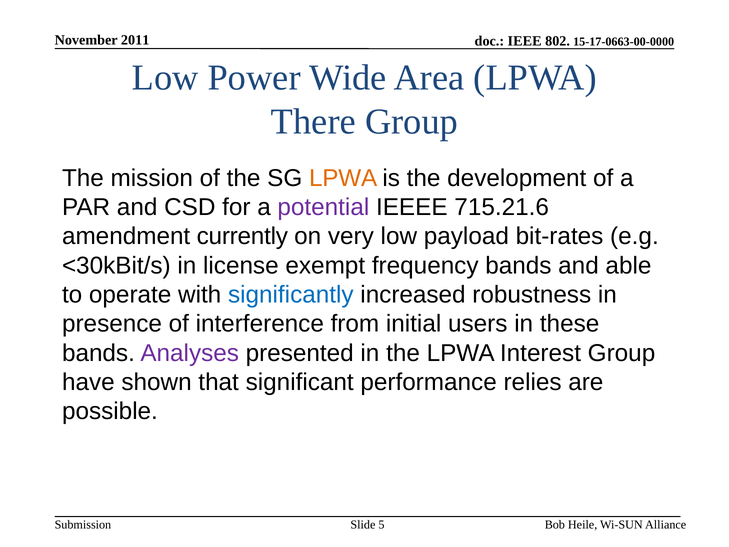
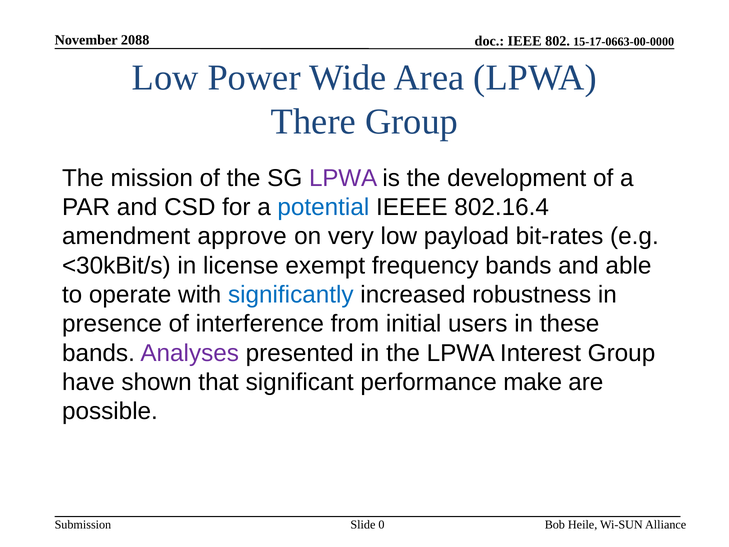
2011: 2011 -> 2088 (135, 40)
LPWA colour: orange -> purple (343, 178)
potential colour: purple -> blue (323, 207)
715.21.6: 715.21.6 -> 802.16.4 (502, 207)
currently: currently -> approve (242, 236)
relies: relies -> make (533, 382)
5: 5 -> 0 (381, 524)
